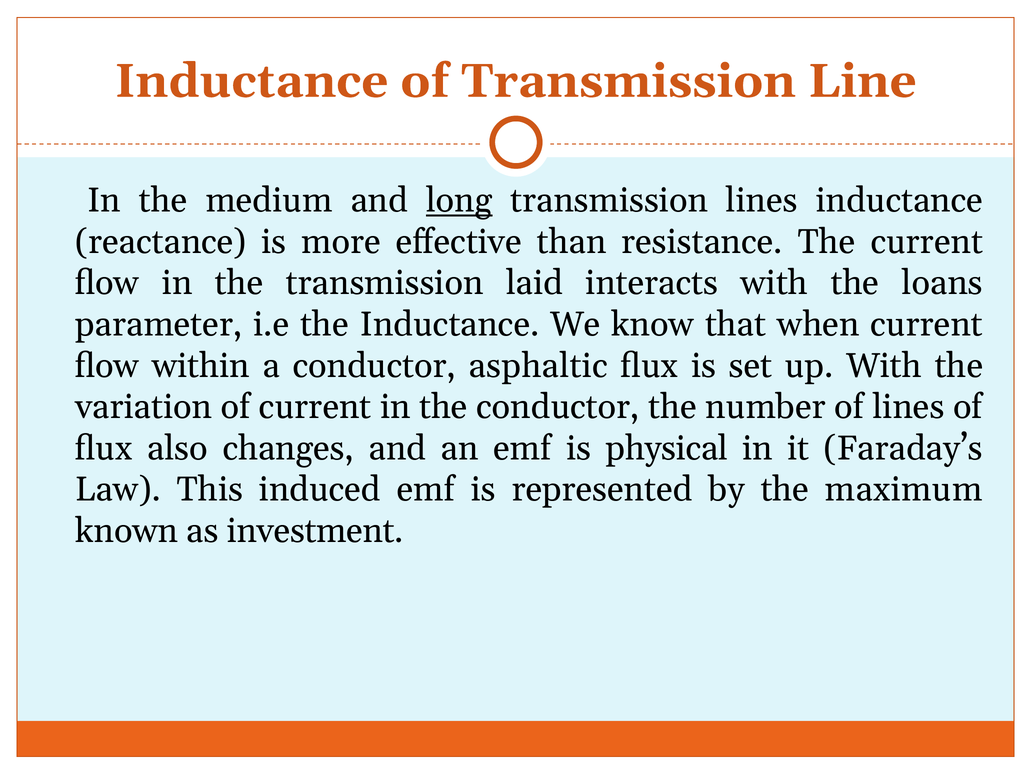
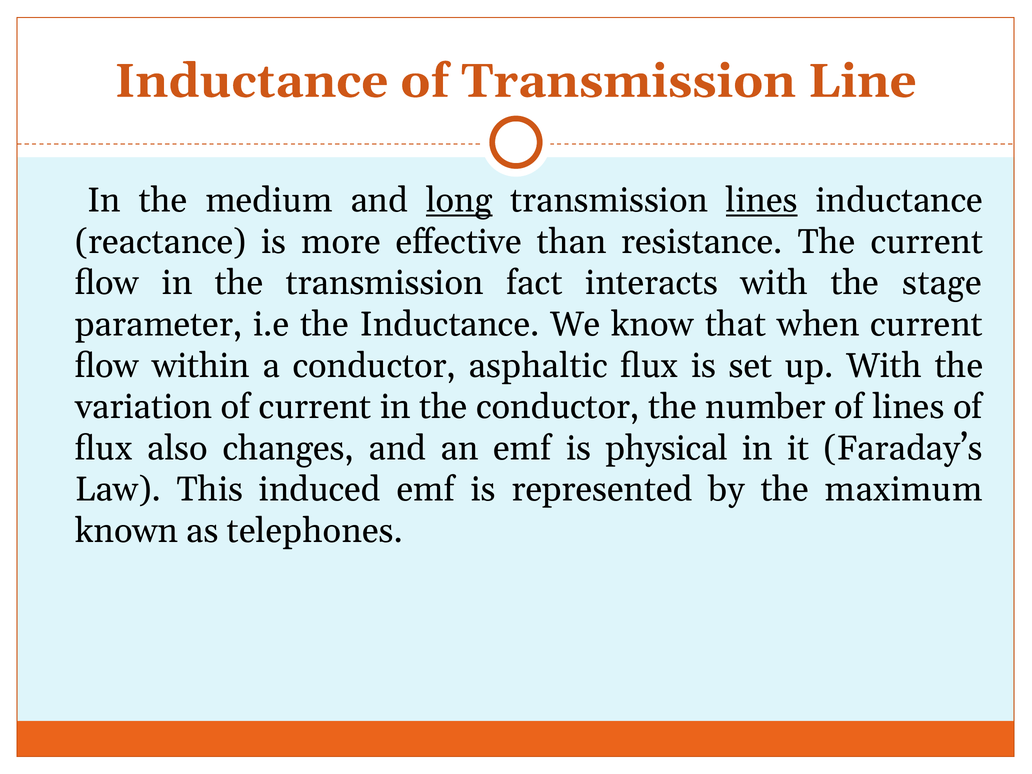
lines underline: none -> present (762, 201)
laid: laid -> fact (534, 283)
loans: loans -> stage (942, 283)
investment: investment -> telephones (315, 531)
